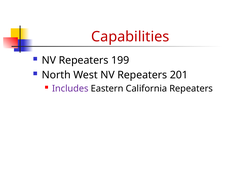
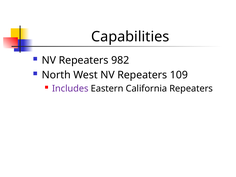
Capabilities colour: red -> black (130, 37)
199: 199 -> 982 (120, 60)
201: 201 -> 109 (179, 75)
